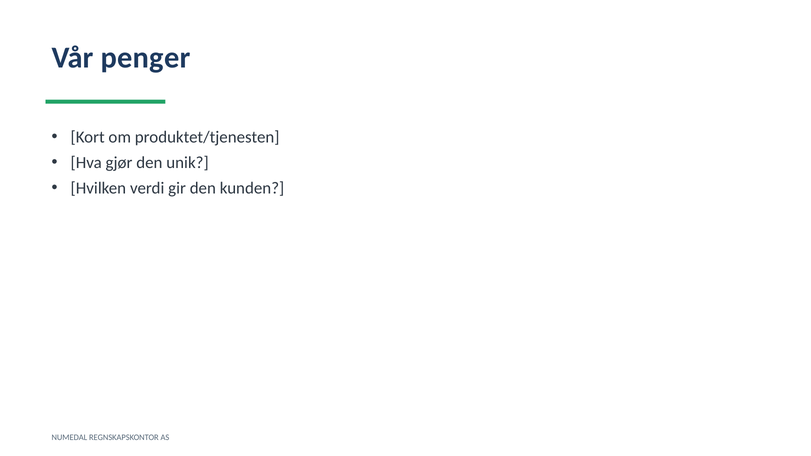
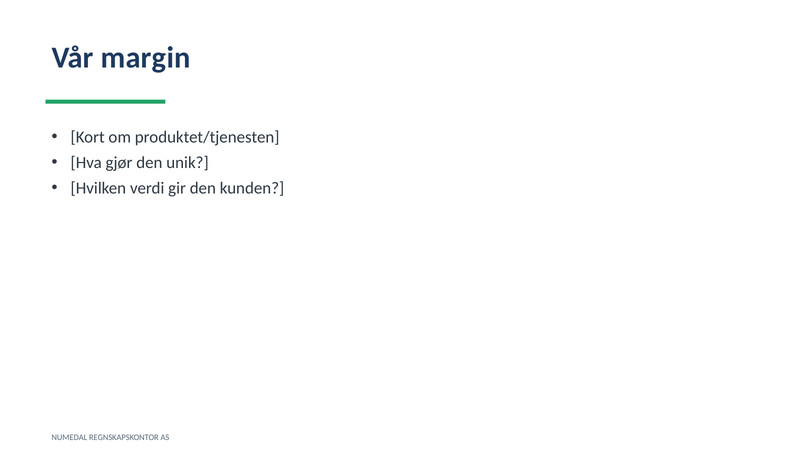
penger: penger -> margin (146, 58)
